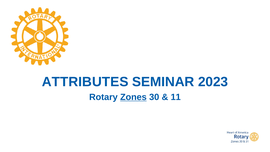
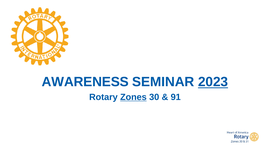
ATTRIBUTES: ATTRIBUTES -> AWARENESS (85, 82)
2023 underline: none -> present (213, 82)
11: 11 -> 91 (176, 97)
